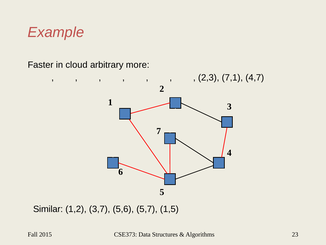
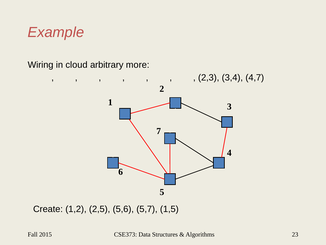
Faster: Faster -> Wiring (41, 65)
2,3 7,1: 7,1 -> 3,4 (232, 77)
Similar: Similar -> Create (48, 209)
3,7: 3,7 -> 2,5 (100, 209)
